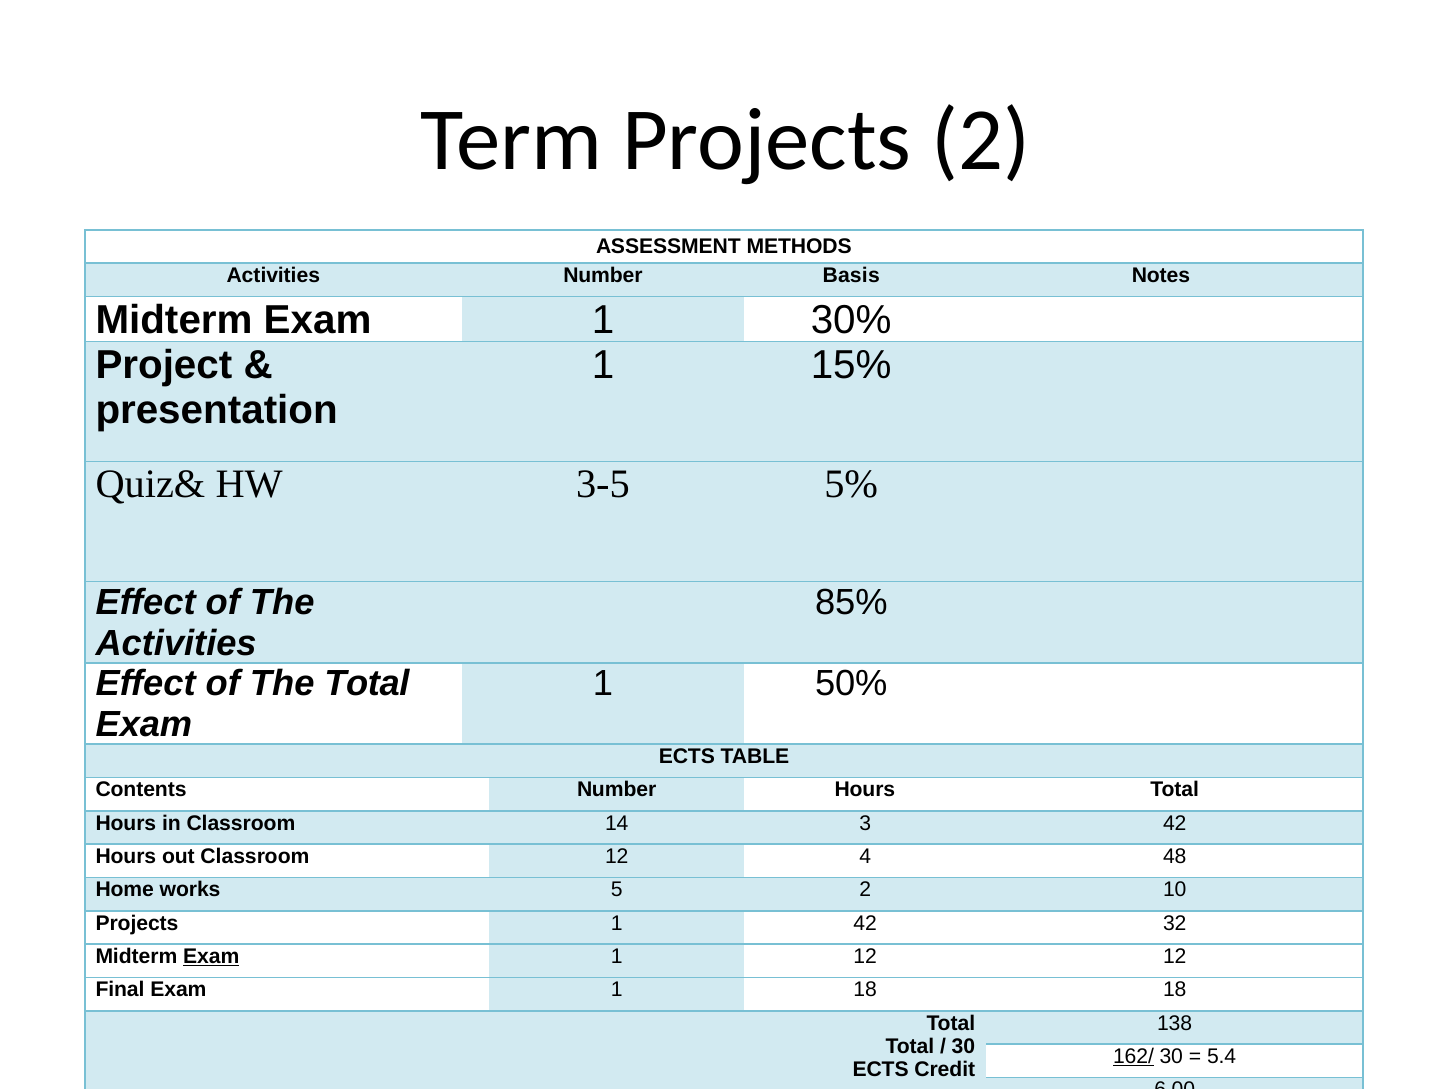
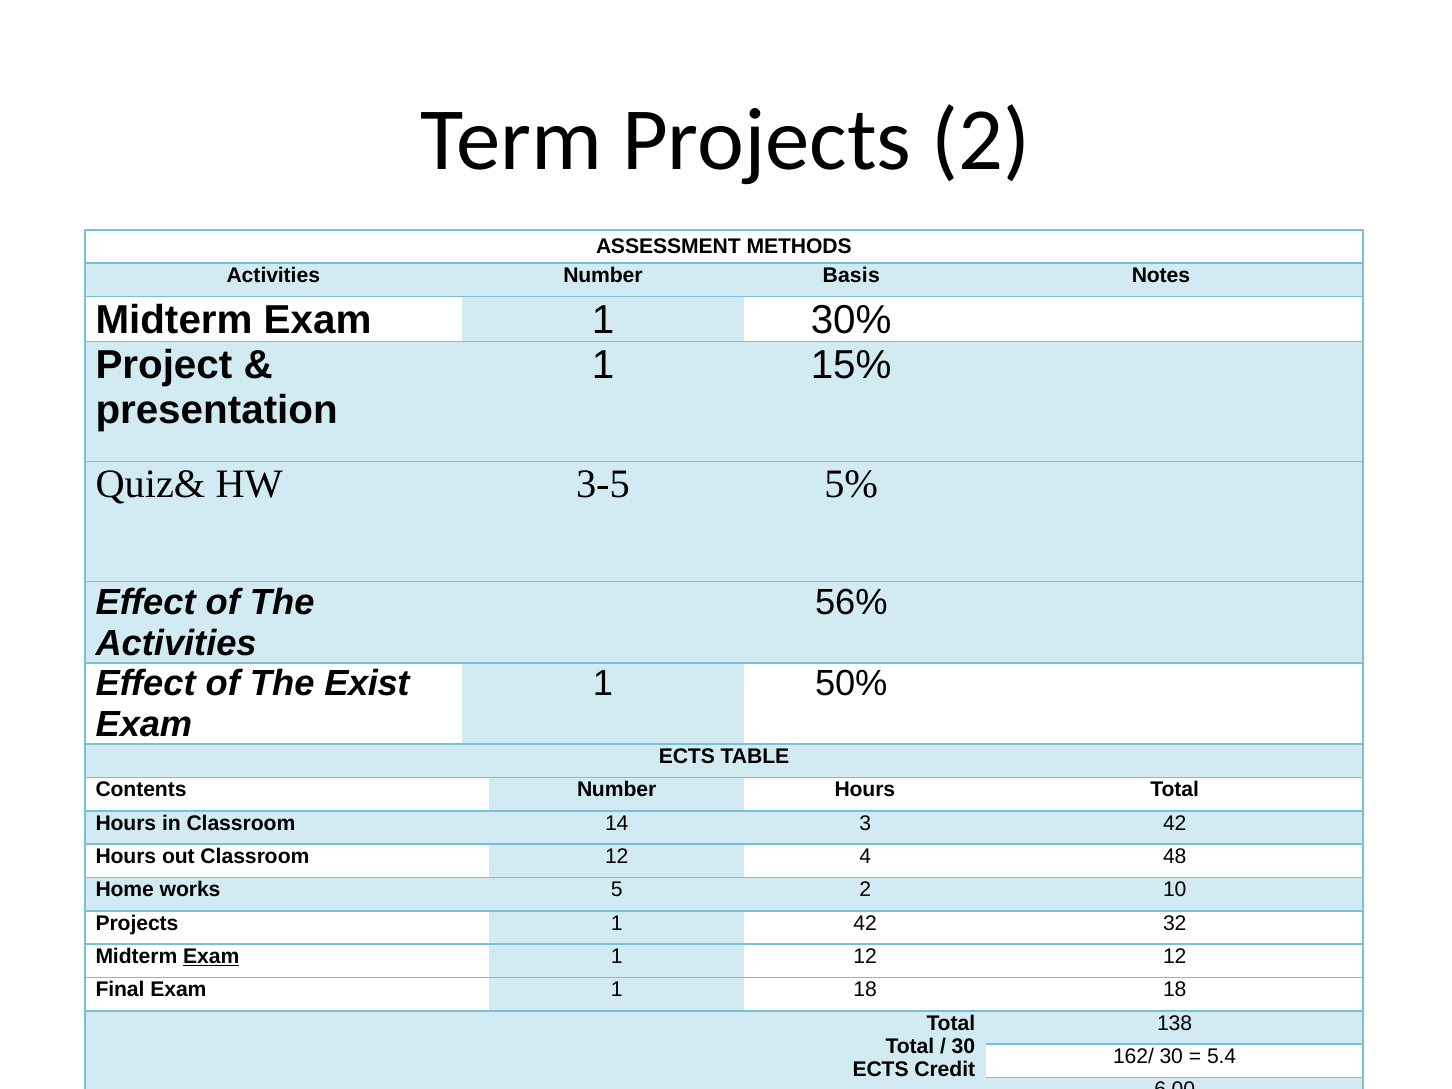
85%: 85% -> 56% (851, 603)
The Total: Total -> Exist (367, 684)
162/ underline: present -> none (1133, 1056)
